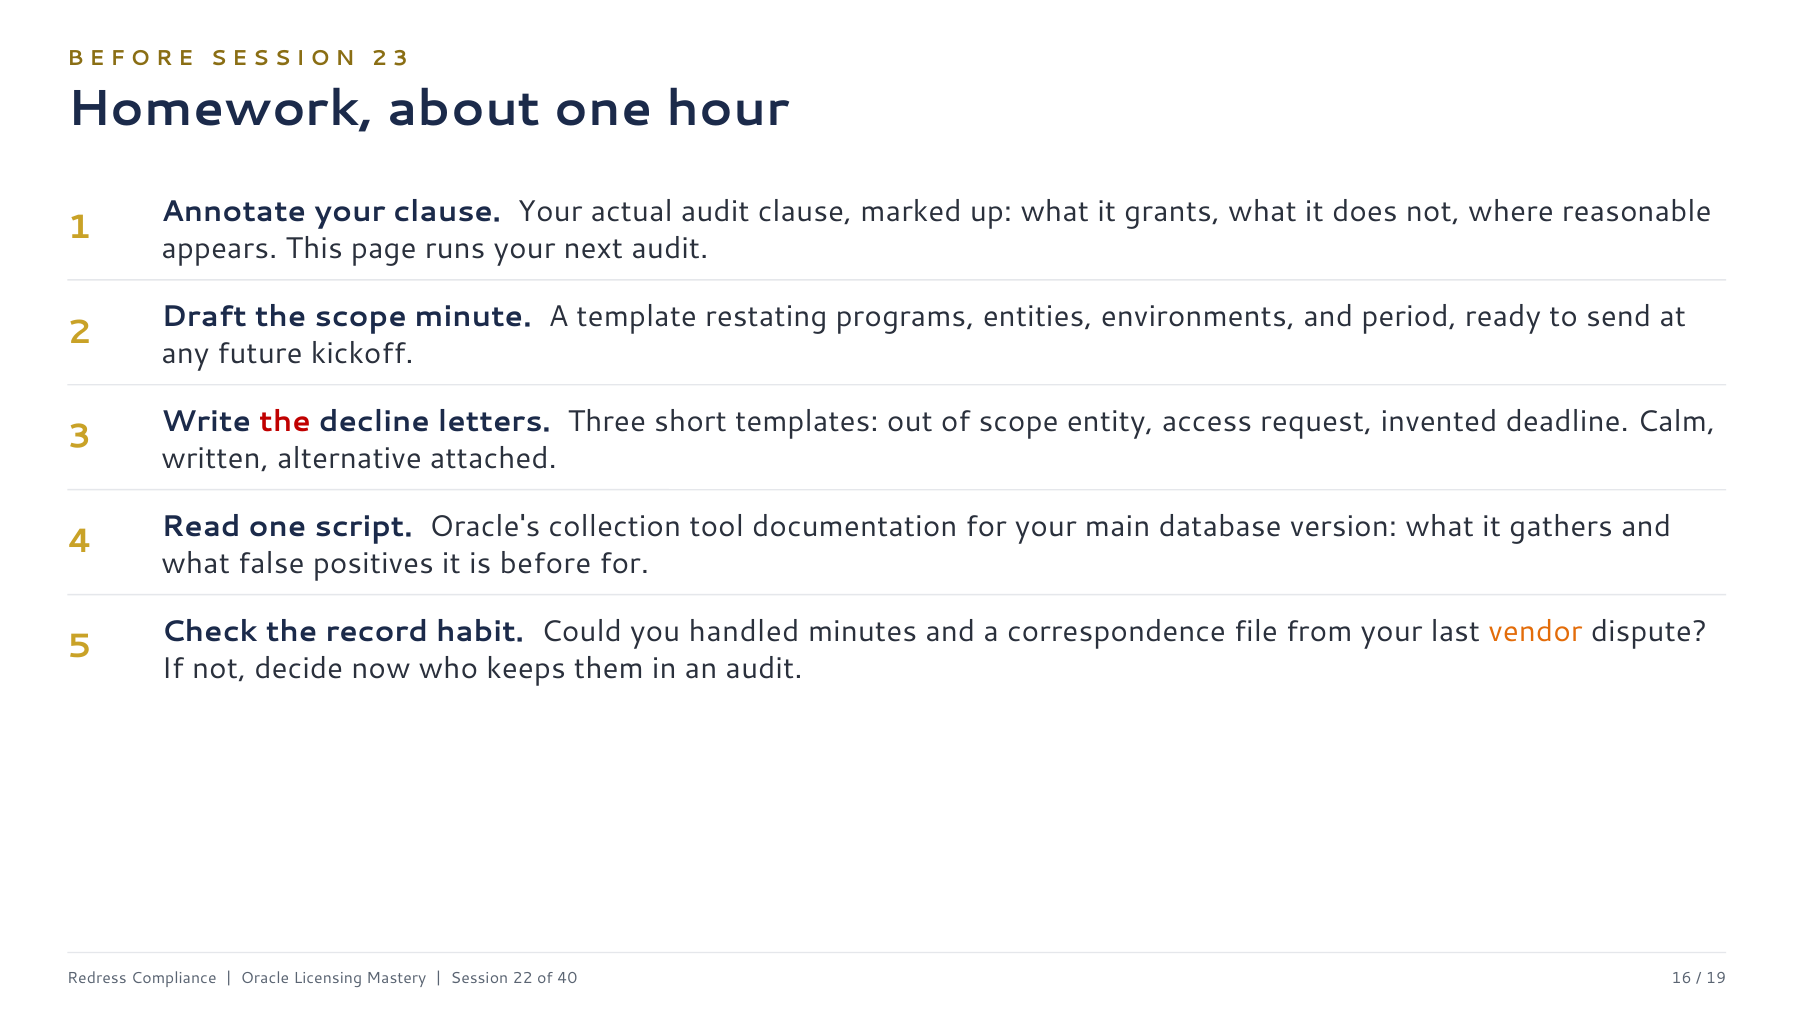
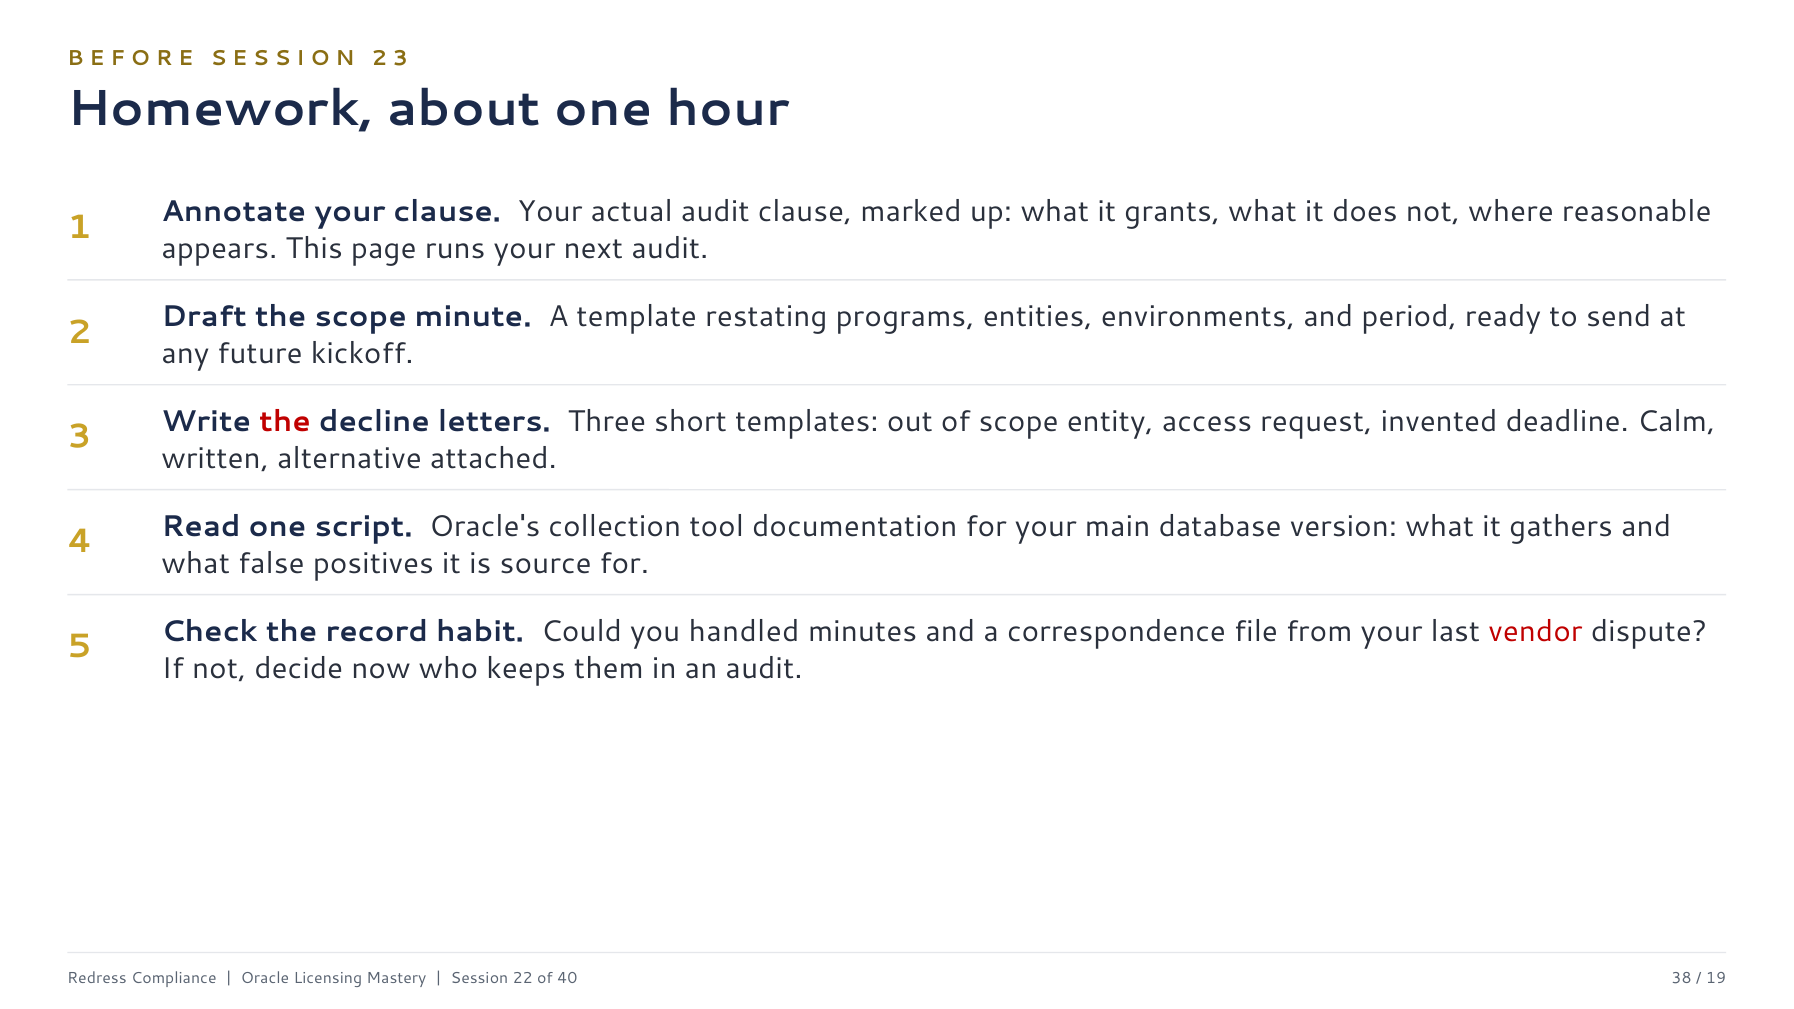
before: before -> source (546, 564)
vendor colour: orange -> red (1536, 631)
16: 16 -> 38 (1682, 978)
